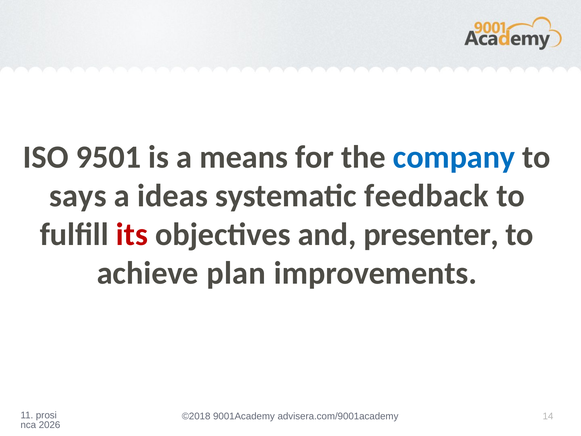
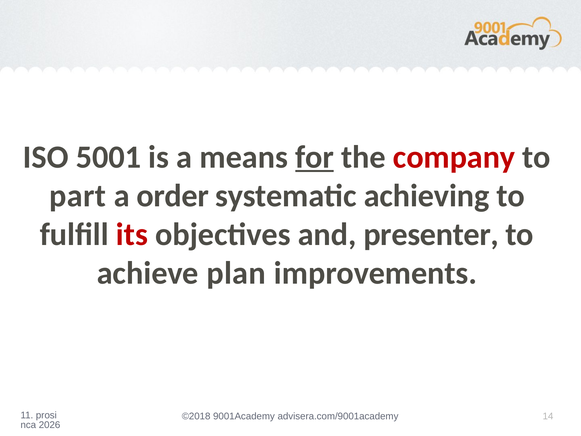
9501: 9501 -> 5001 (108, 157)
for underline: none -> present (315, 157)
company colour: blue -> red (454, 157)
says: says -> part (78, 196)
ideas: ideas -> order (173, 196)
feedback: feedback -> achieving (427, 196)
